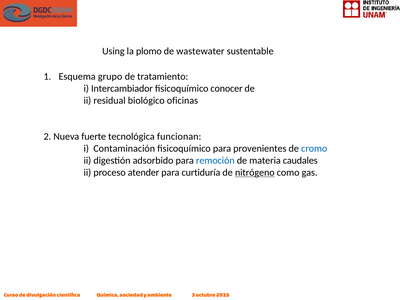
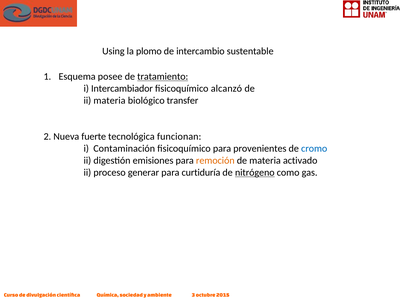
wastewater: wastewater -> intercambio (200, 51)
grupo: grupo -> posee (110, 77)
tratamiento underline: none -> present (163, 77)
conocer: conocer -> alcanzó (226, 89)
ii residual: residual -> materia (109, 101)
oficinas: oficinas -> transfer (183, 101)
adsorbido: adsorbido -> emisiones (153, 161)
remoción colour: blue -> orange (215, 161)
caudales: caudales -> activado (300, 161)
atender: atender -> generar (143, 173)
